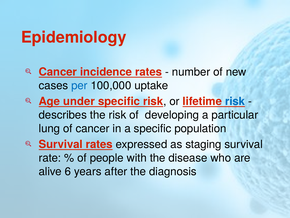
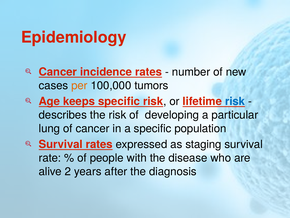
per colour: blue -> orange (79, 85)
uptake: uptake -> tumors (151, 85)
under: under -> keeps (79, 101)
6: 6 -> 2 (68, 171)
